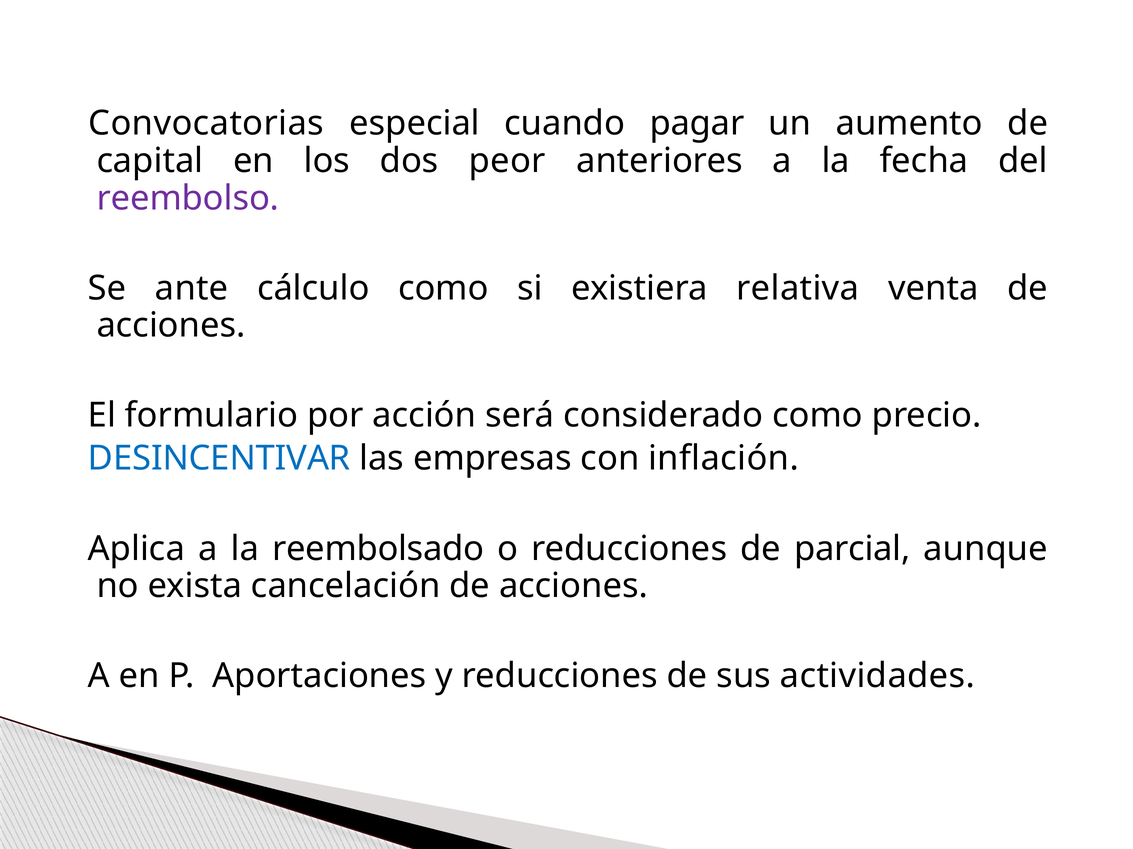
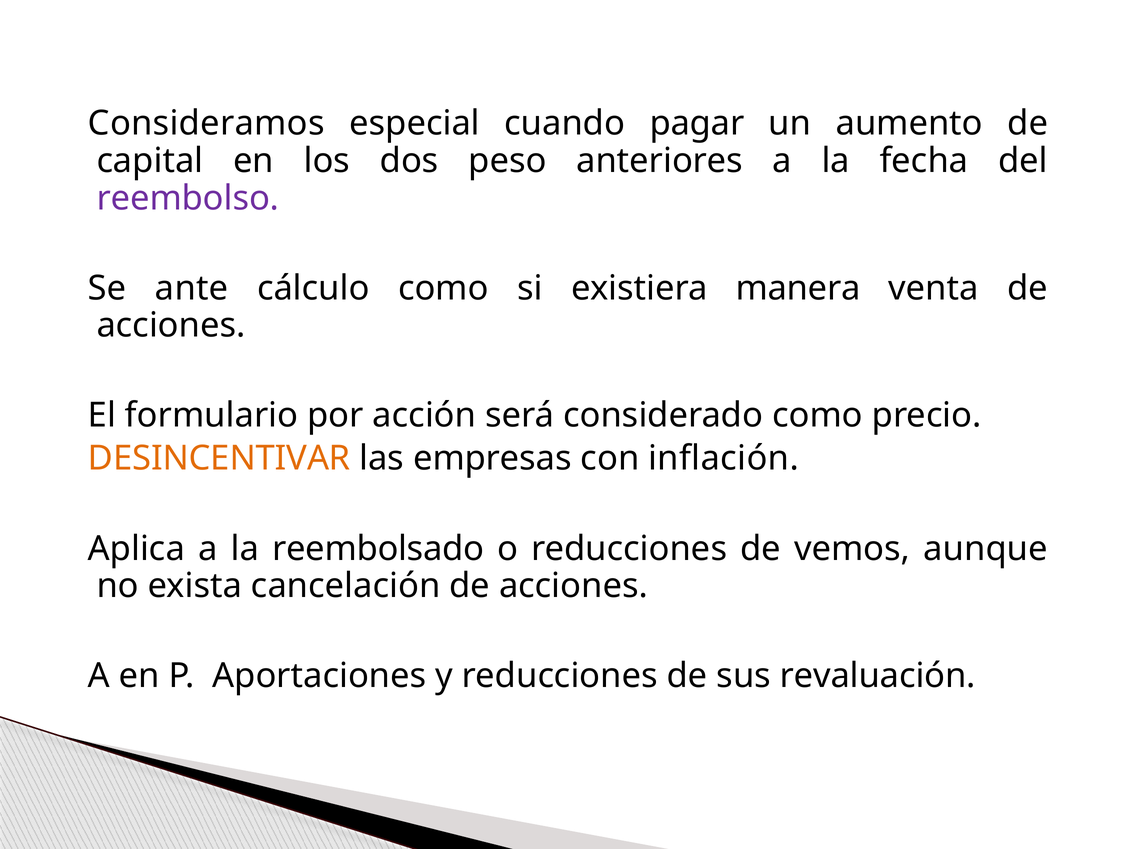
Convocatorias: Convocatorias -> Consideramos (206, 124)
peor: peor -> peso (507, 161)
relativa: relativa -> manera (798, 288)
DESINCENTIVAR colour: blue -> orange (219, 459)
parcial: parcial -> vemos (852, 549)
actividades: actividades -> revaluación (878, 677)
